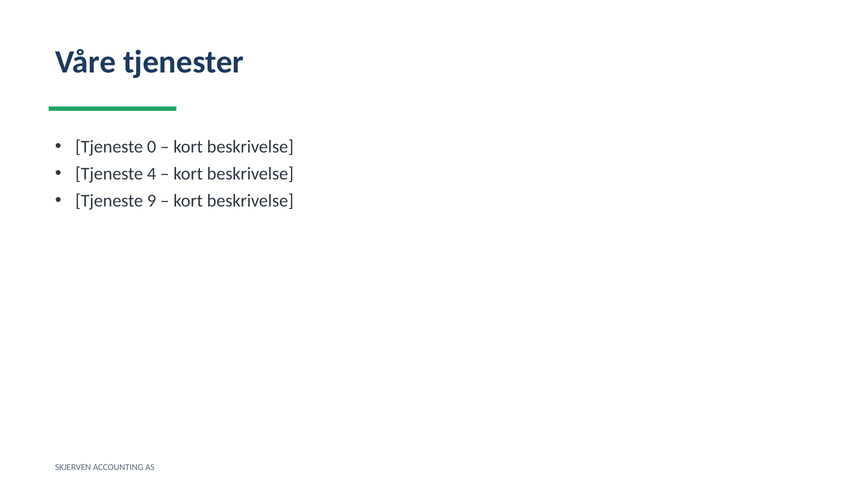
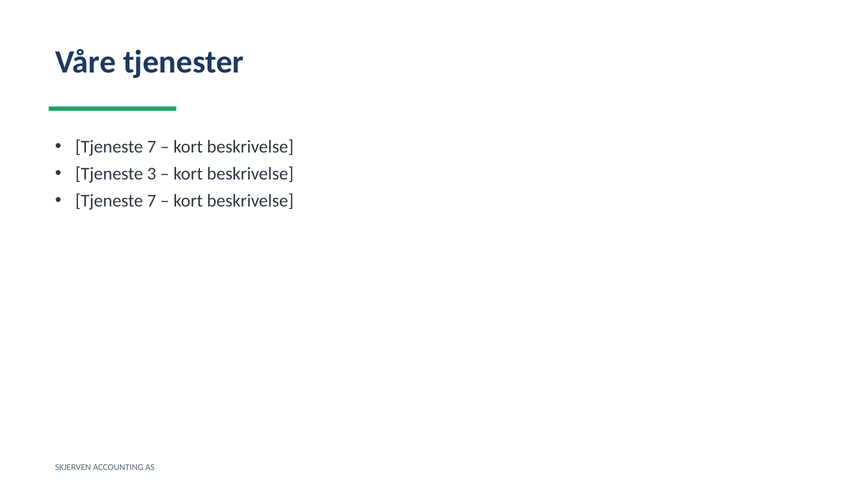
0: 0 -> 7 (152, 147)
4: 4 -> 3 (152, 174)
9: 9 -> 7 (152, 201)
